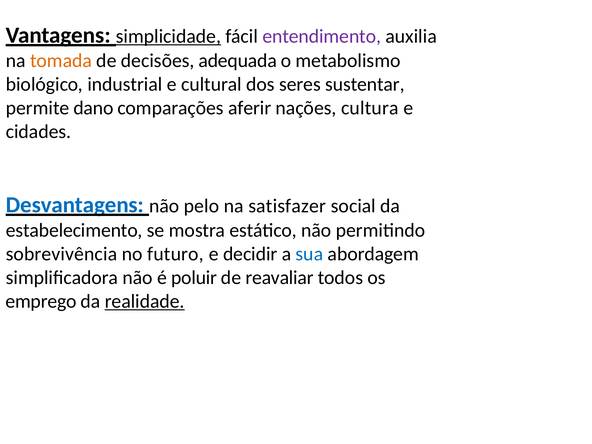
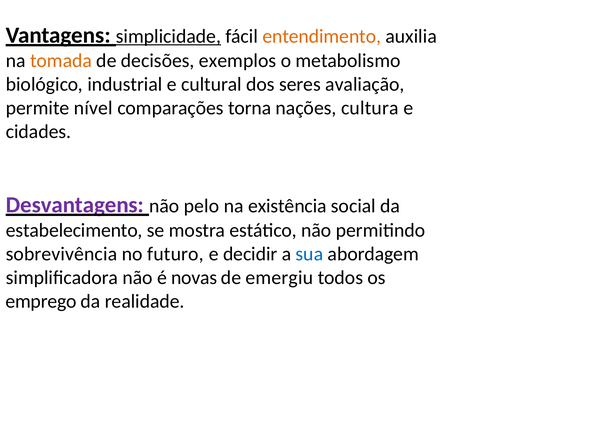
entendimento colour: purple -> orange (322, 36)
adequada: adequada -> exemplos (238, 61)
sustentar: sustentar -> avaliação (365, 84)
dano: dano -> nível (93, 108)
aferir: aferir -> torna (250, 108)
Desvantagens colour: blue -> purple (75, 205)
satisfazer: satisfazer -> existência (287, 206)
poluir: poluir -> novas (194, 278)
reavaliar: reavaliar -> emergiu (279, 278)
realidade underline: present -> none (145, 301)
